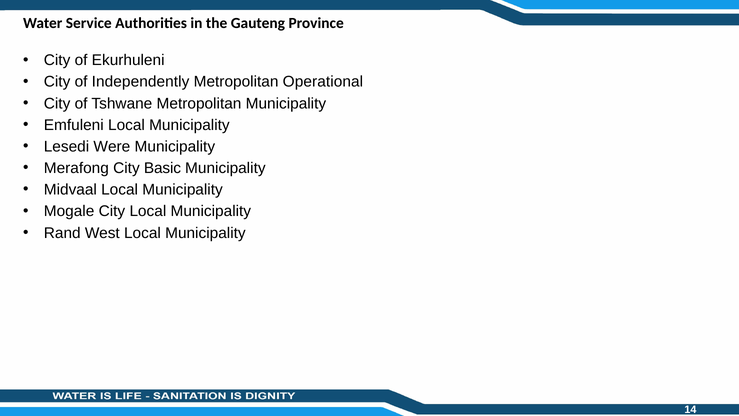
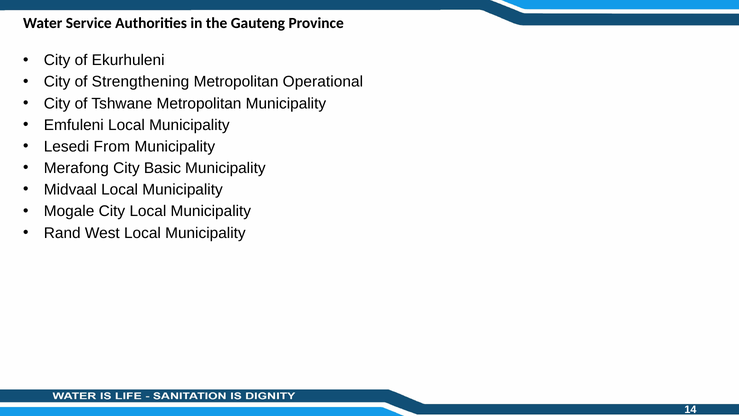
Independently: Independently -> Strengthening (141, 82)
Were: Were -> From (112, 147)
